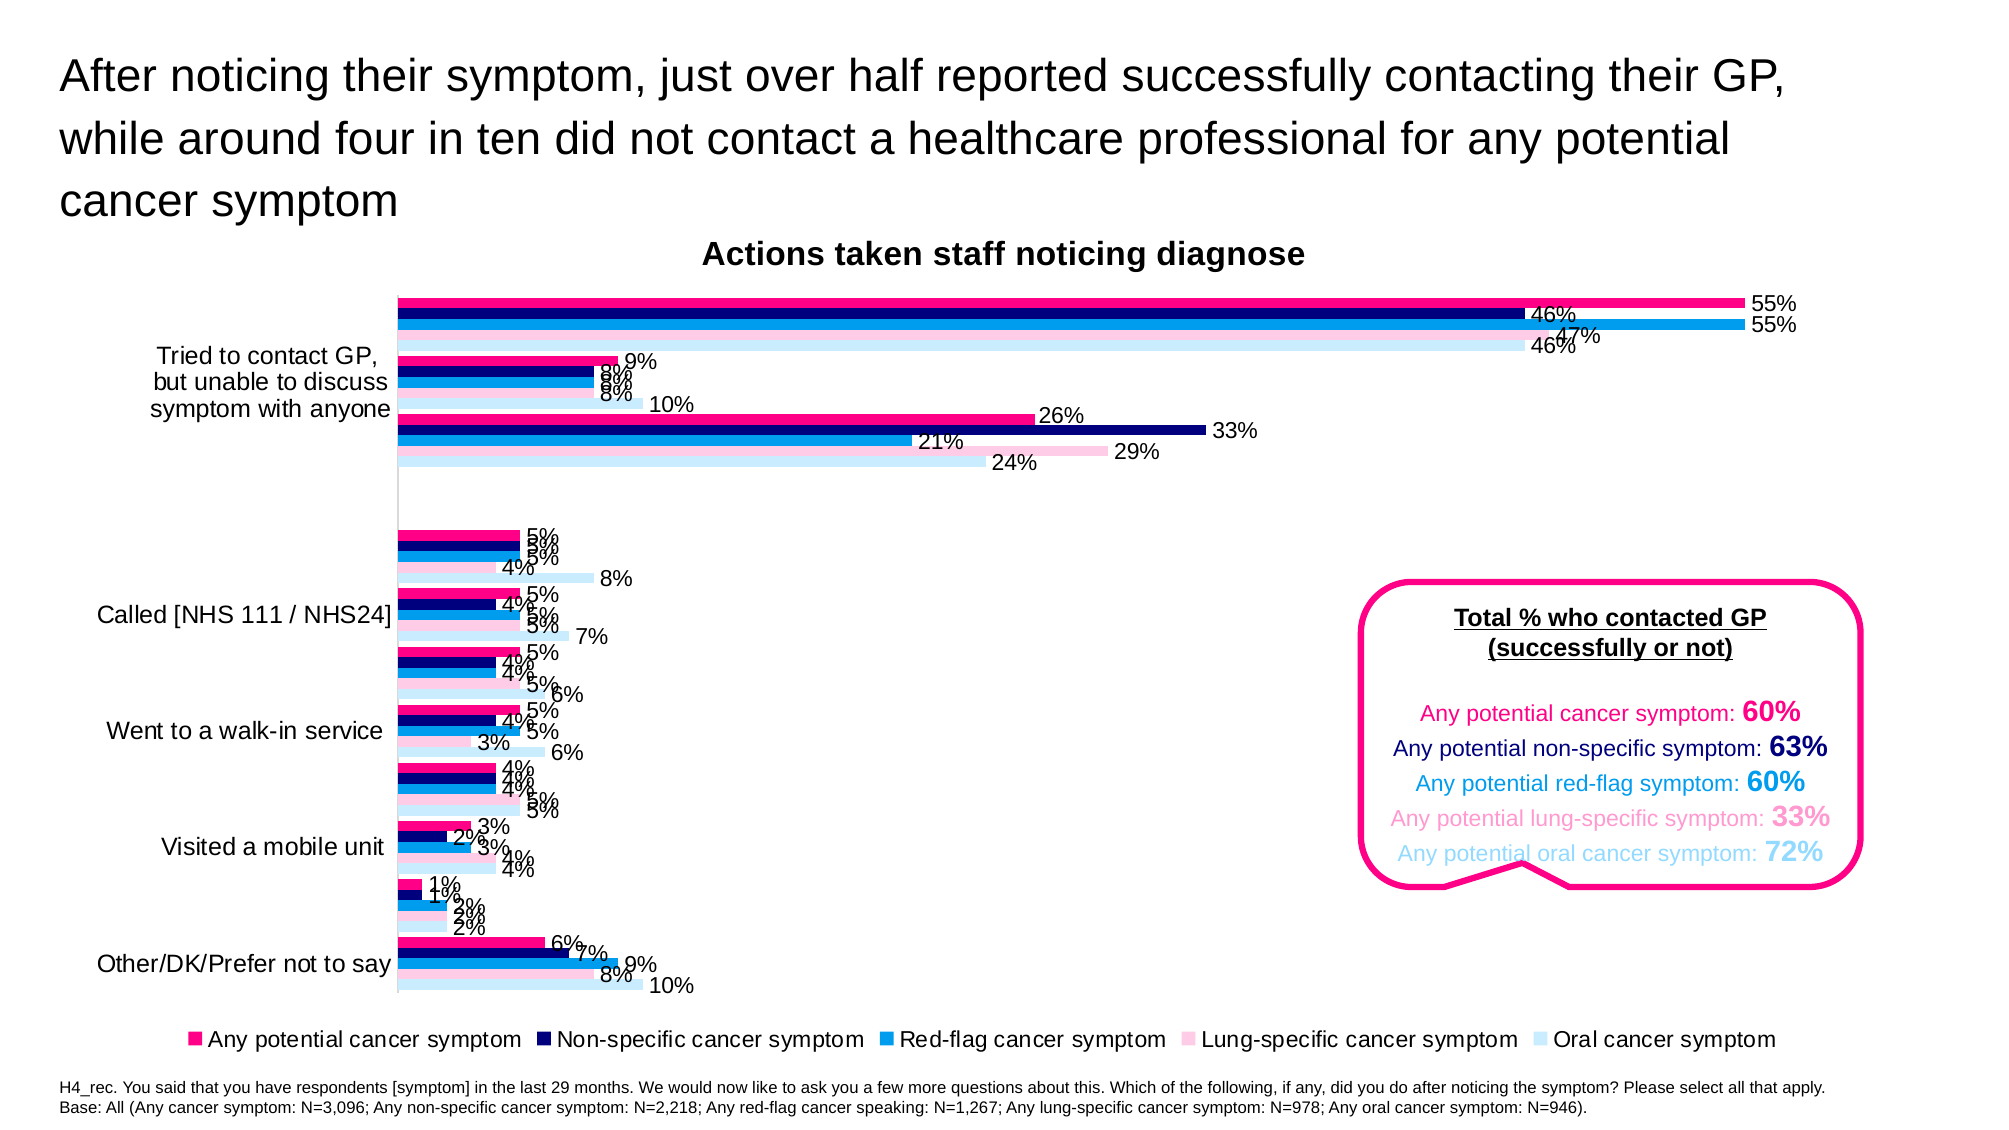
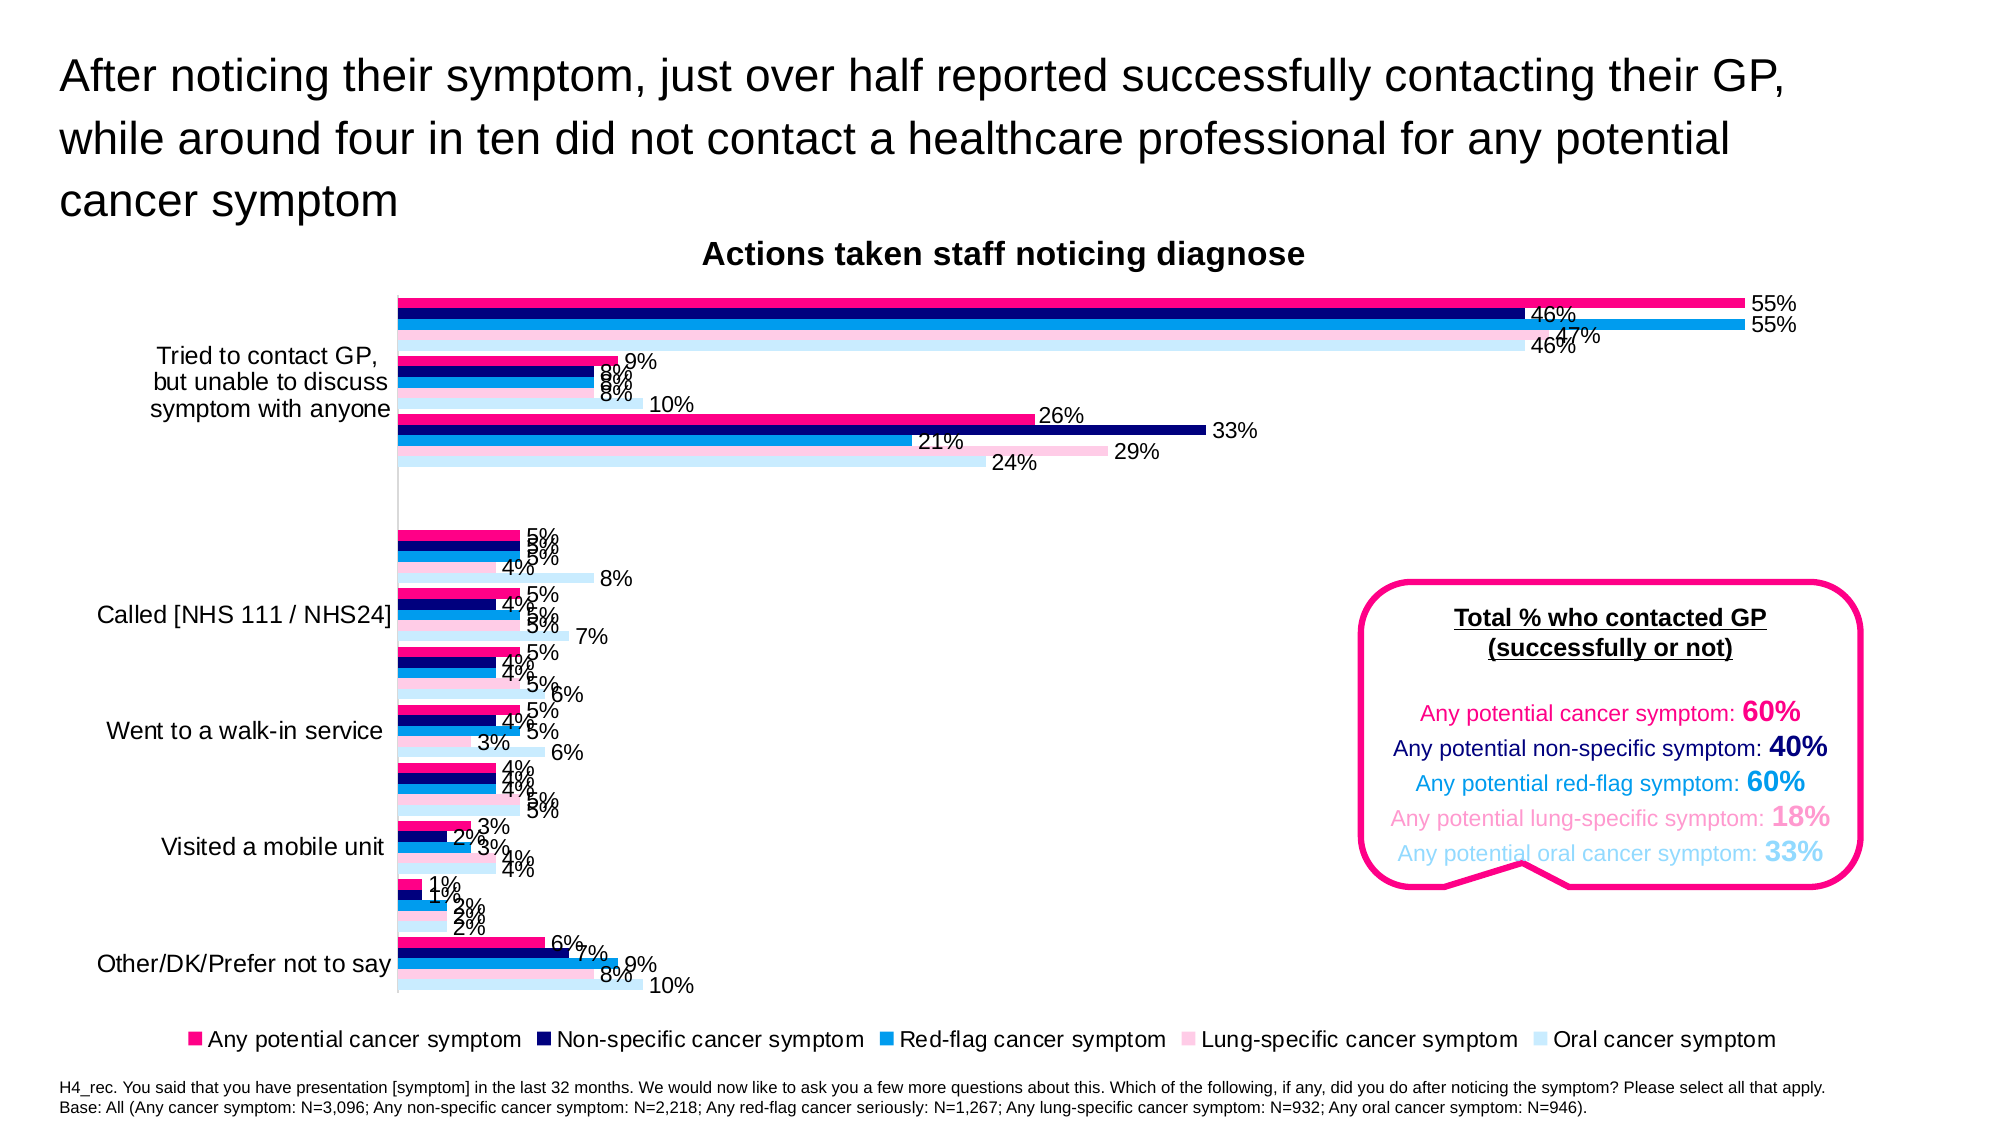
63%: 63% -> 40% (1799, 747)
symptom 33%: 33% -> 18% (1801, 817)
symptom 72%: 72% -> 33% (1794, 852)
respondents: respondents -> presentation (342, 1088)
29: 29 -> 32 (560, 1088)
speaking: speaking -> seriously (893, 1108)
N=978: N=978 -> N=932 (1298, 1108)
